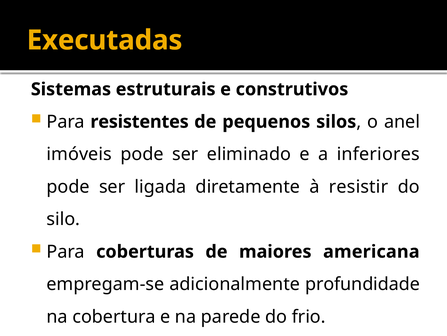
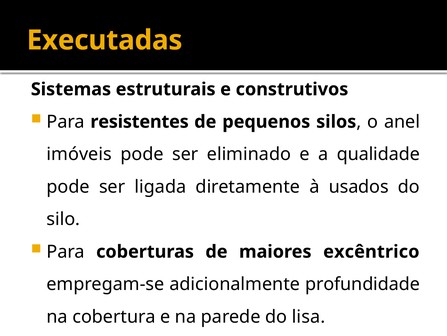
inferiores: inferiores -> qualidade (378, 154)
resistir: resistir -> usados (359, 186)
americana: americana -> excêntrico (371, 251)
frio: frio -> lisa (309, 316)
